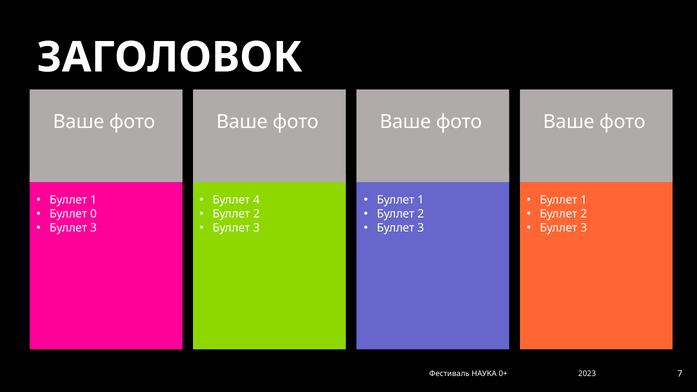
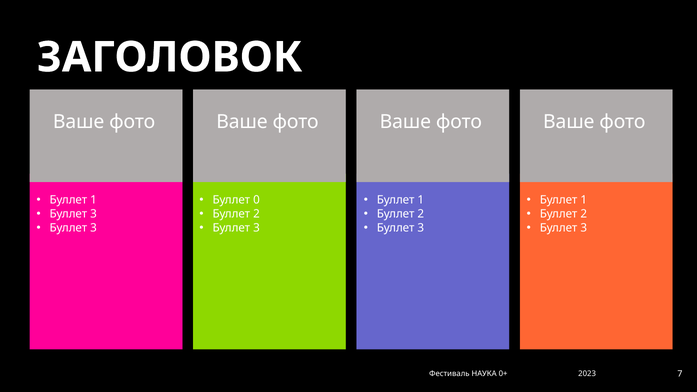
4: 4 -> 0 (257, 200)
0: 0 -> 3 (94, 214)
